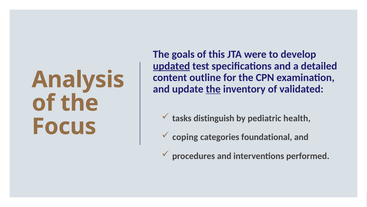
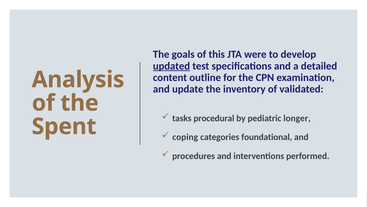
the underline: present -> none (213, 89)
distinguish: distinguish -> procedural (214, 118)
health: health -> longer (297, 118)
Focus: Focus -> Spent (64, 126)
